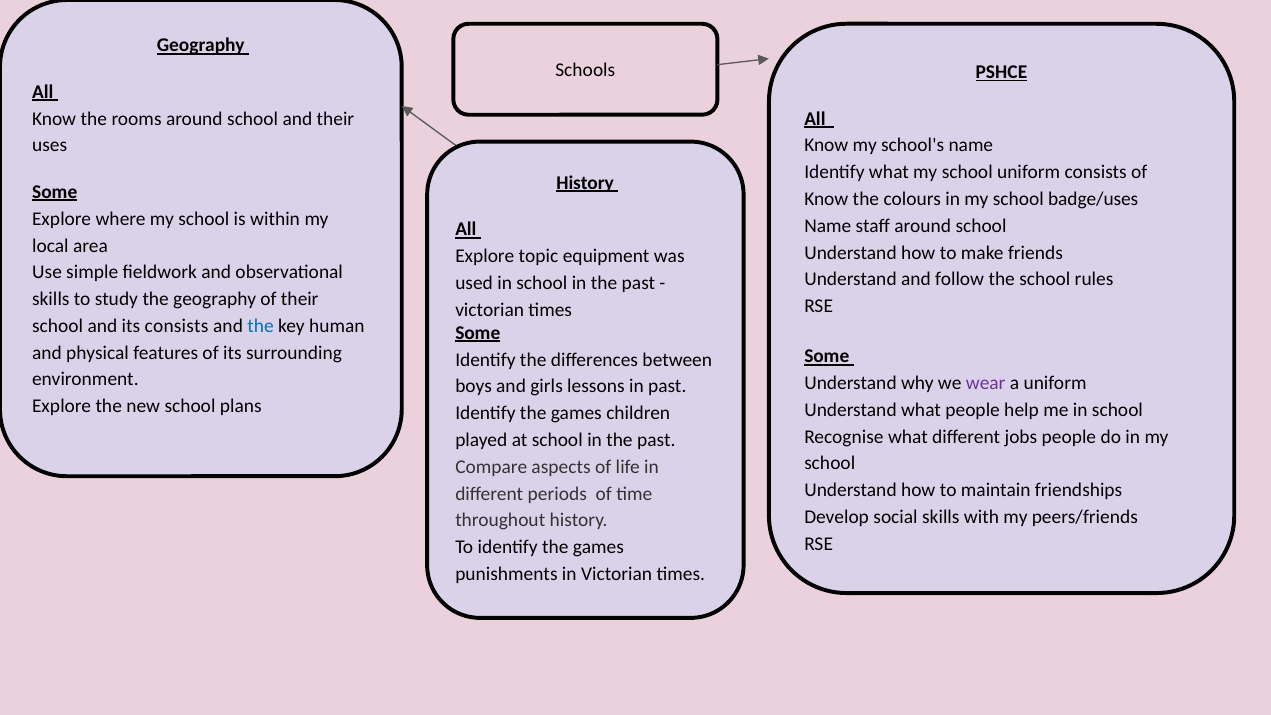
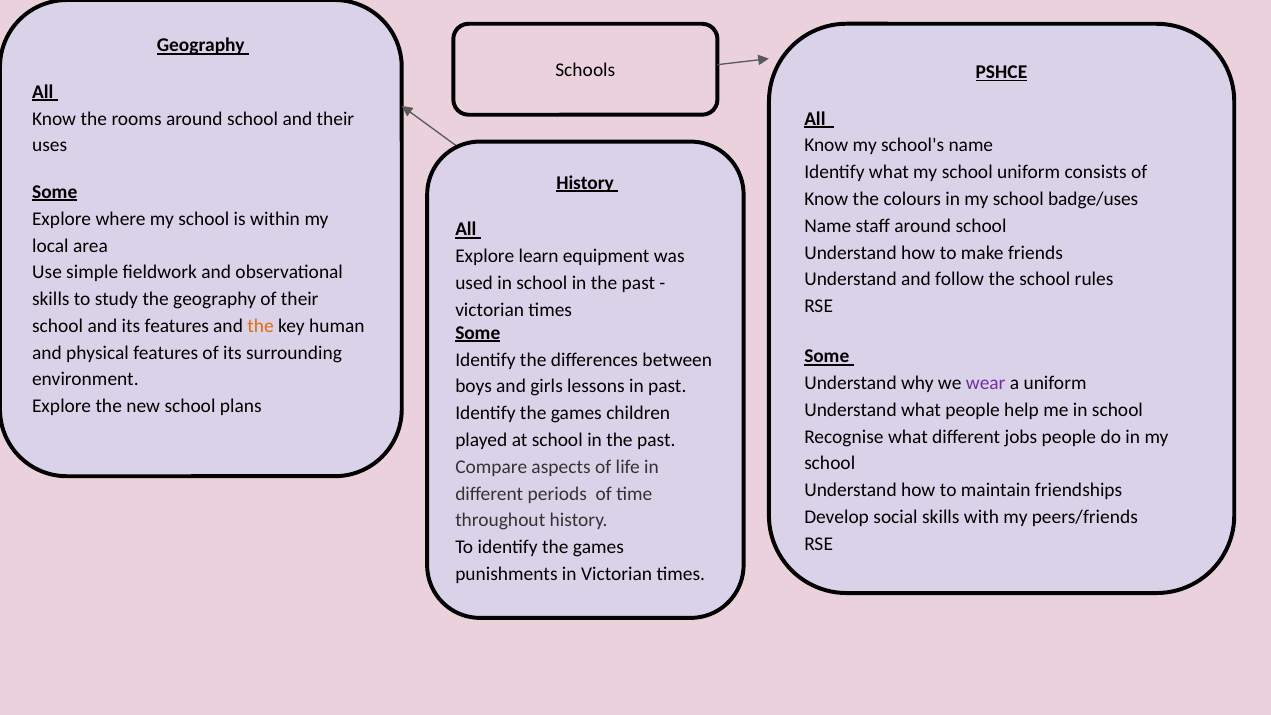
topic: topic -> learn (539, 256)
its consists: consists -> features (177, 326)
the colour: blue -> orange (261, 326)
